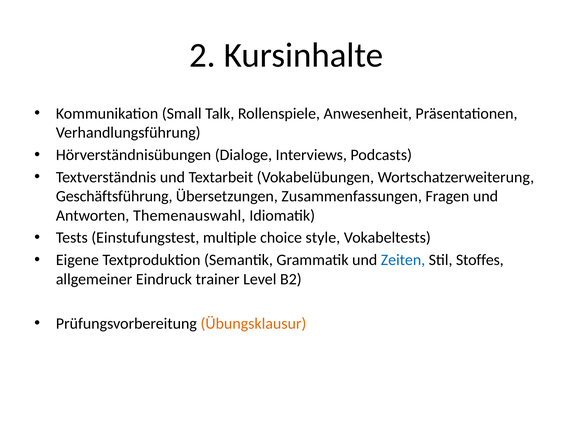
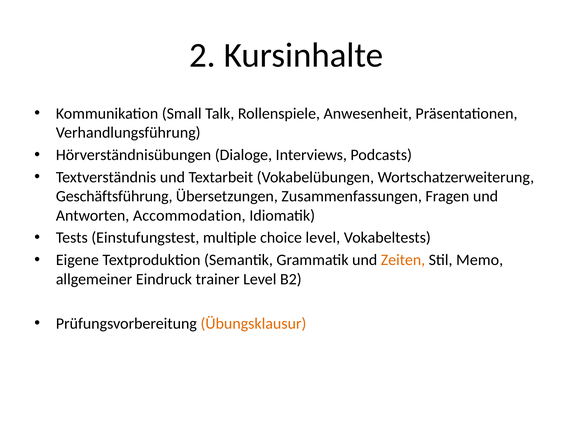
Themenauswahl: Themenauswahl -> Accommodation (189, 216)
choice style: style -> level (323, 238)
Zeiten colour: blue -> orange (403, 260)
Stoffes: Stoffes -> Memo (480, 260)
